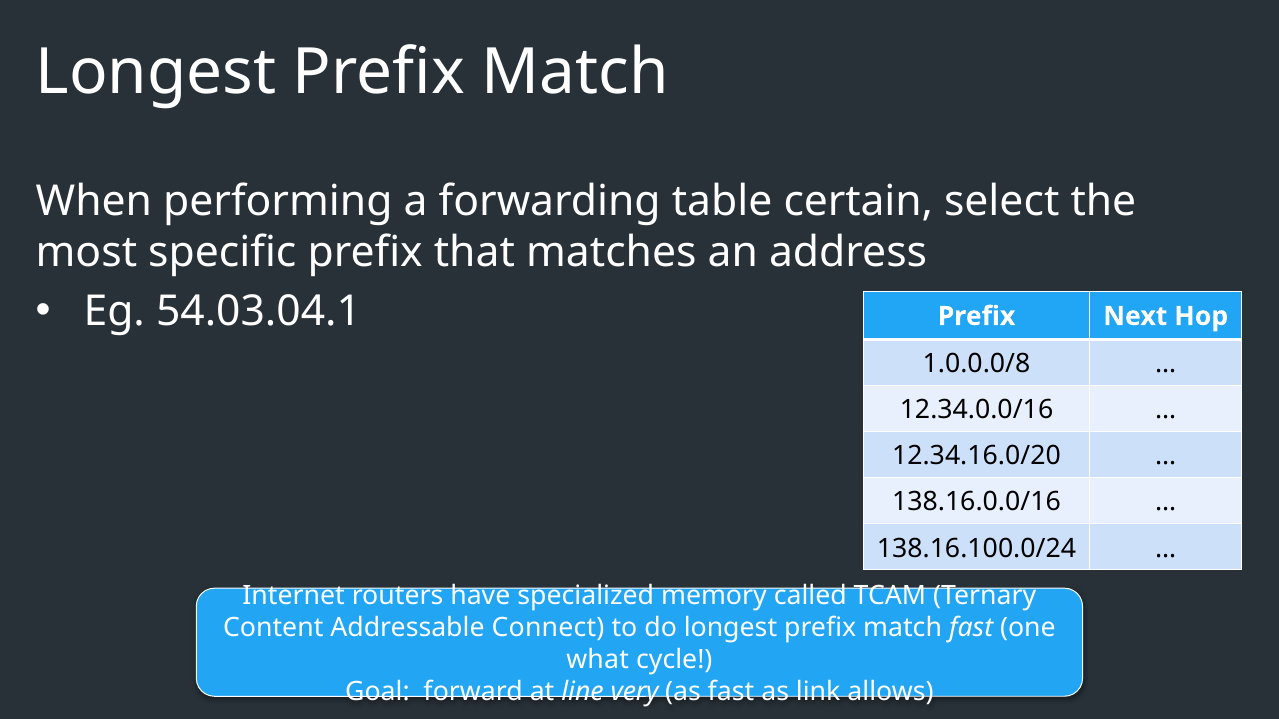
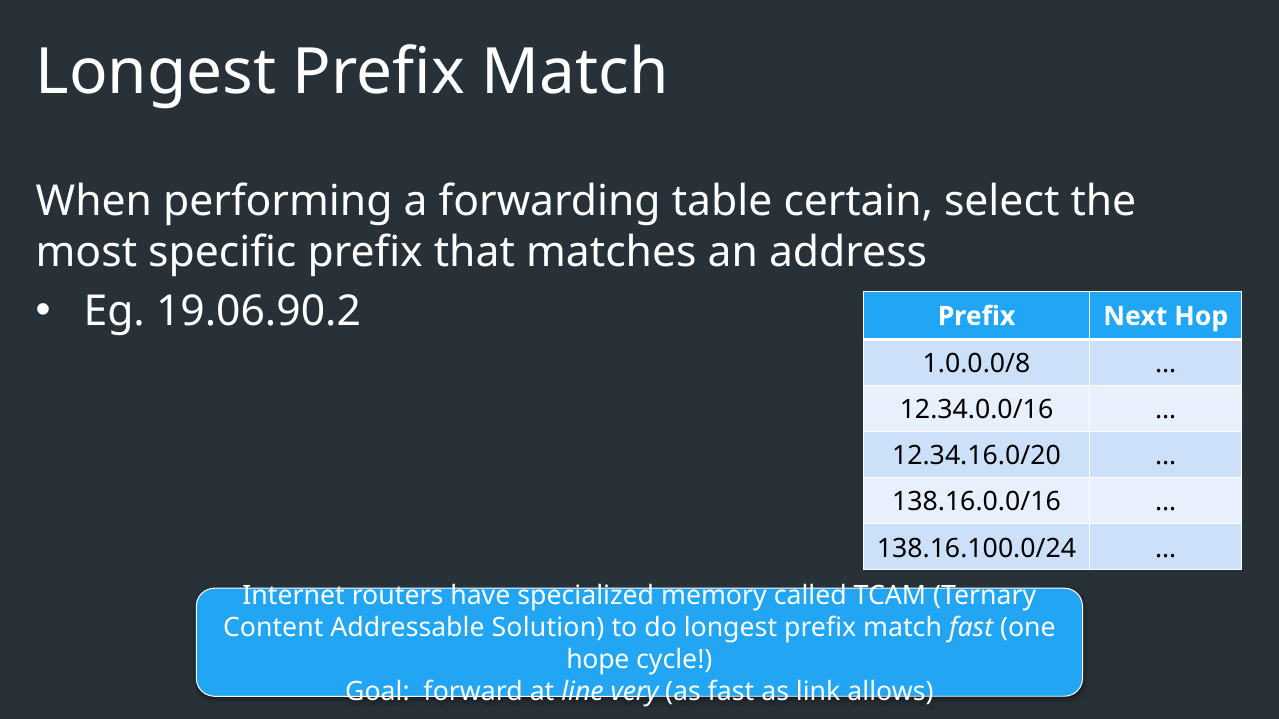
54.03.04.1: 54.03.04.1 -> 19.06.90.2 (259, 312)
Connect: Connect -> Solution (548, 628)
what: what -> hope (598, 660)
